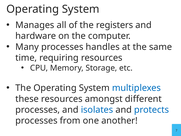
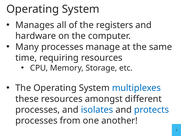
handles: handles -> manage (103, 47)
